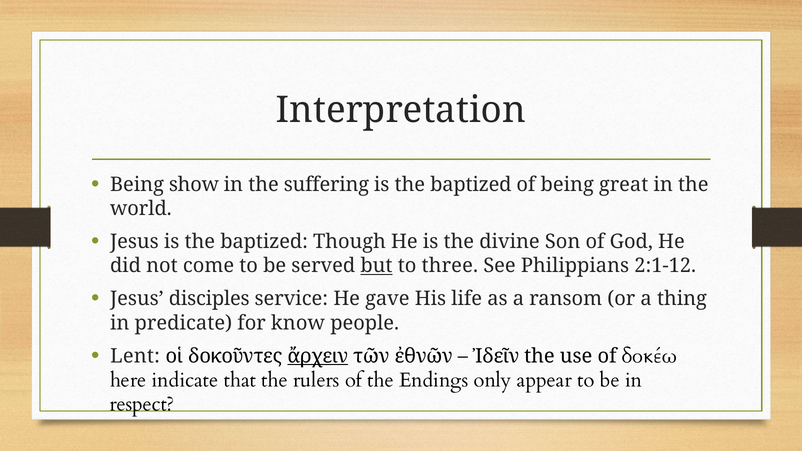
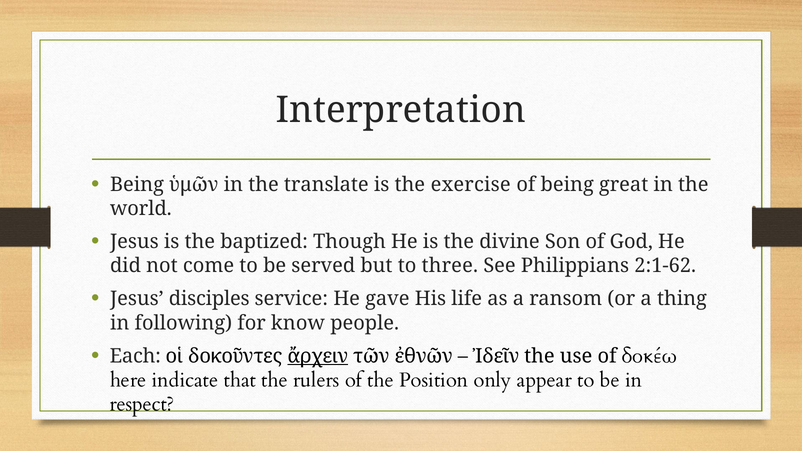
show: show -> ὑμῶν (194, 185)
suffering: suffering -> translate (326, 185)
baptized: baptized -> exercise (471, 185)
but underline: present -> none (376, 266)
2:1-12: 2:1-12 -> 2:1-62 (665, 266)
predicate: predicate -> following (183, 323)
Lent: Lent -> Each (135, 356)
Endings: Endings -> Position (434, 380)
